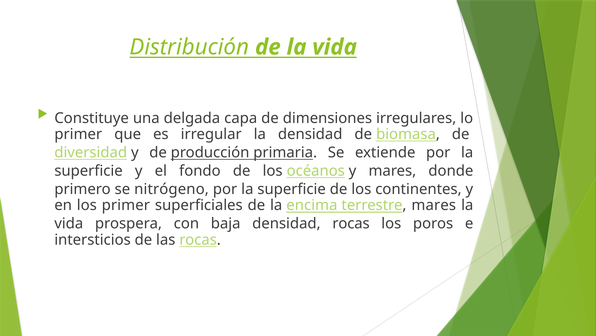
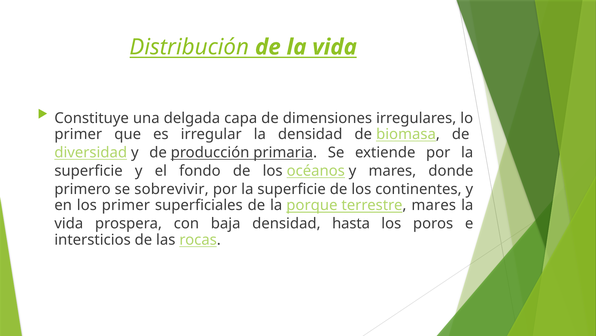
nitrógeno: nitrógeno -> sobrevivir (171, 189)
encima: encima -> porque (312, 205)
densidad rocas: rocas -> hasta (351, 223)
